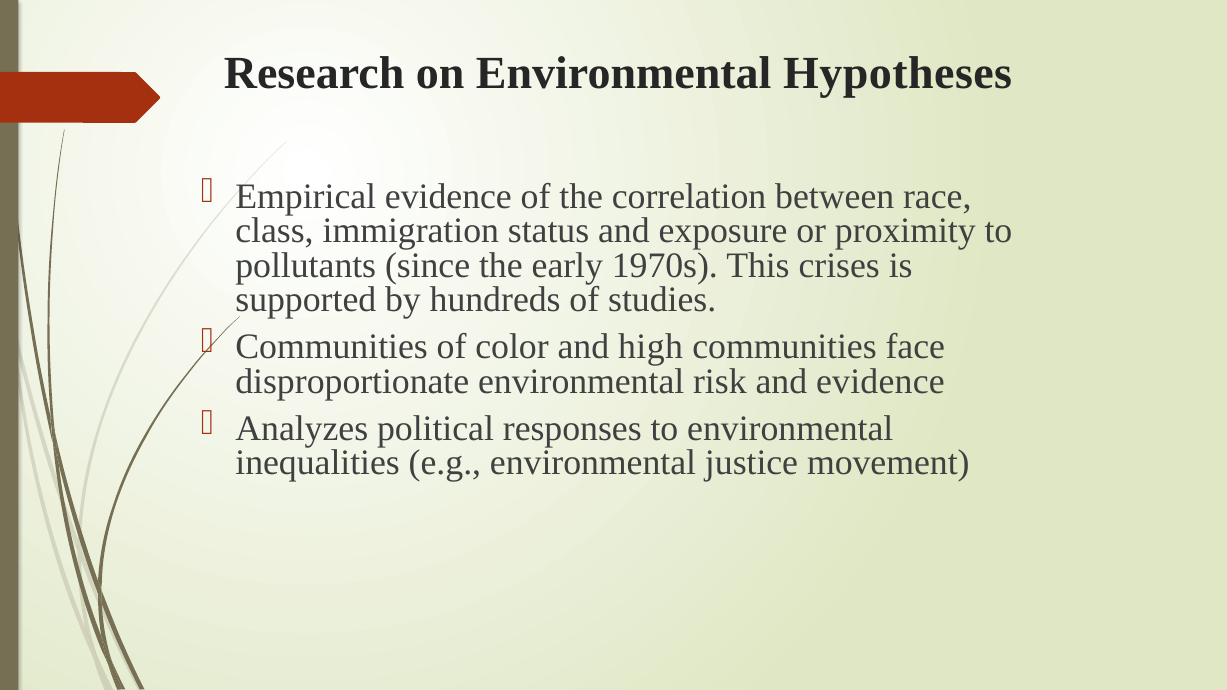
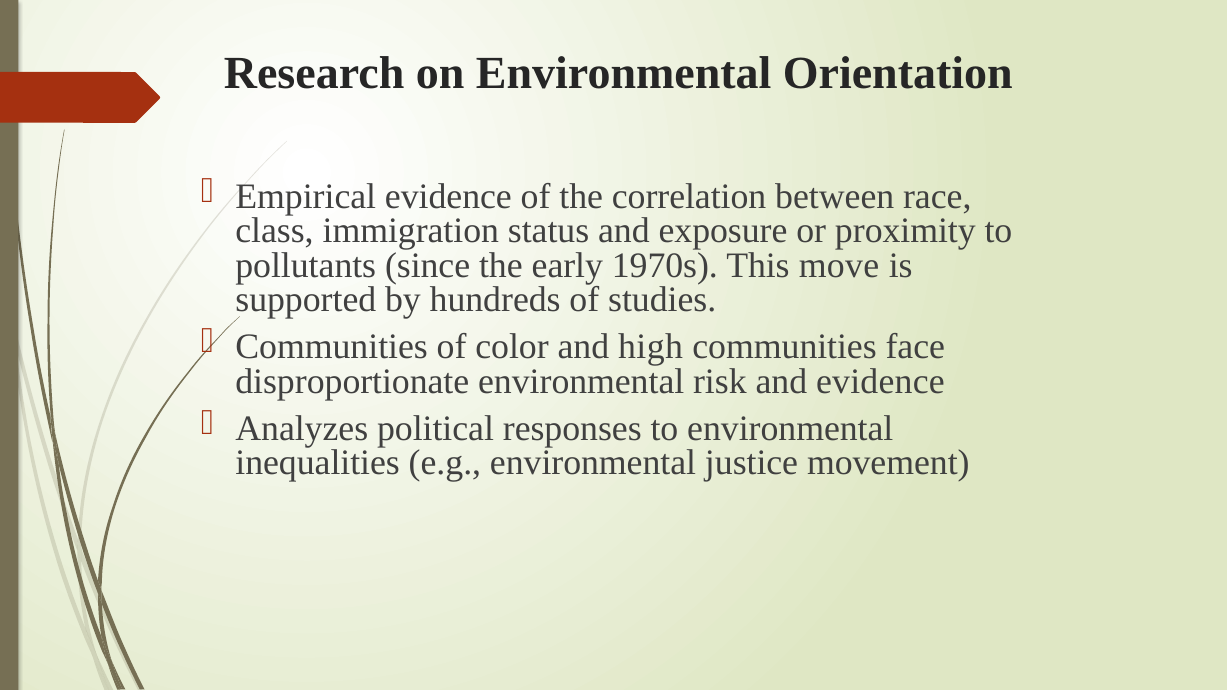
Hypotheses: Hypotheses -> Orientation (898, 74)
crises: crises -> move (839, 265)
